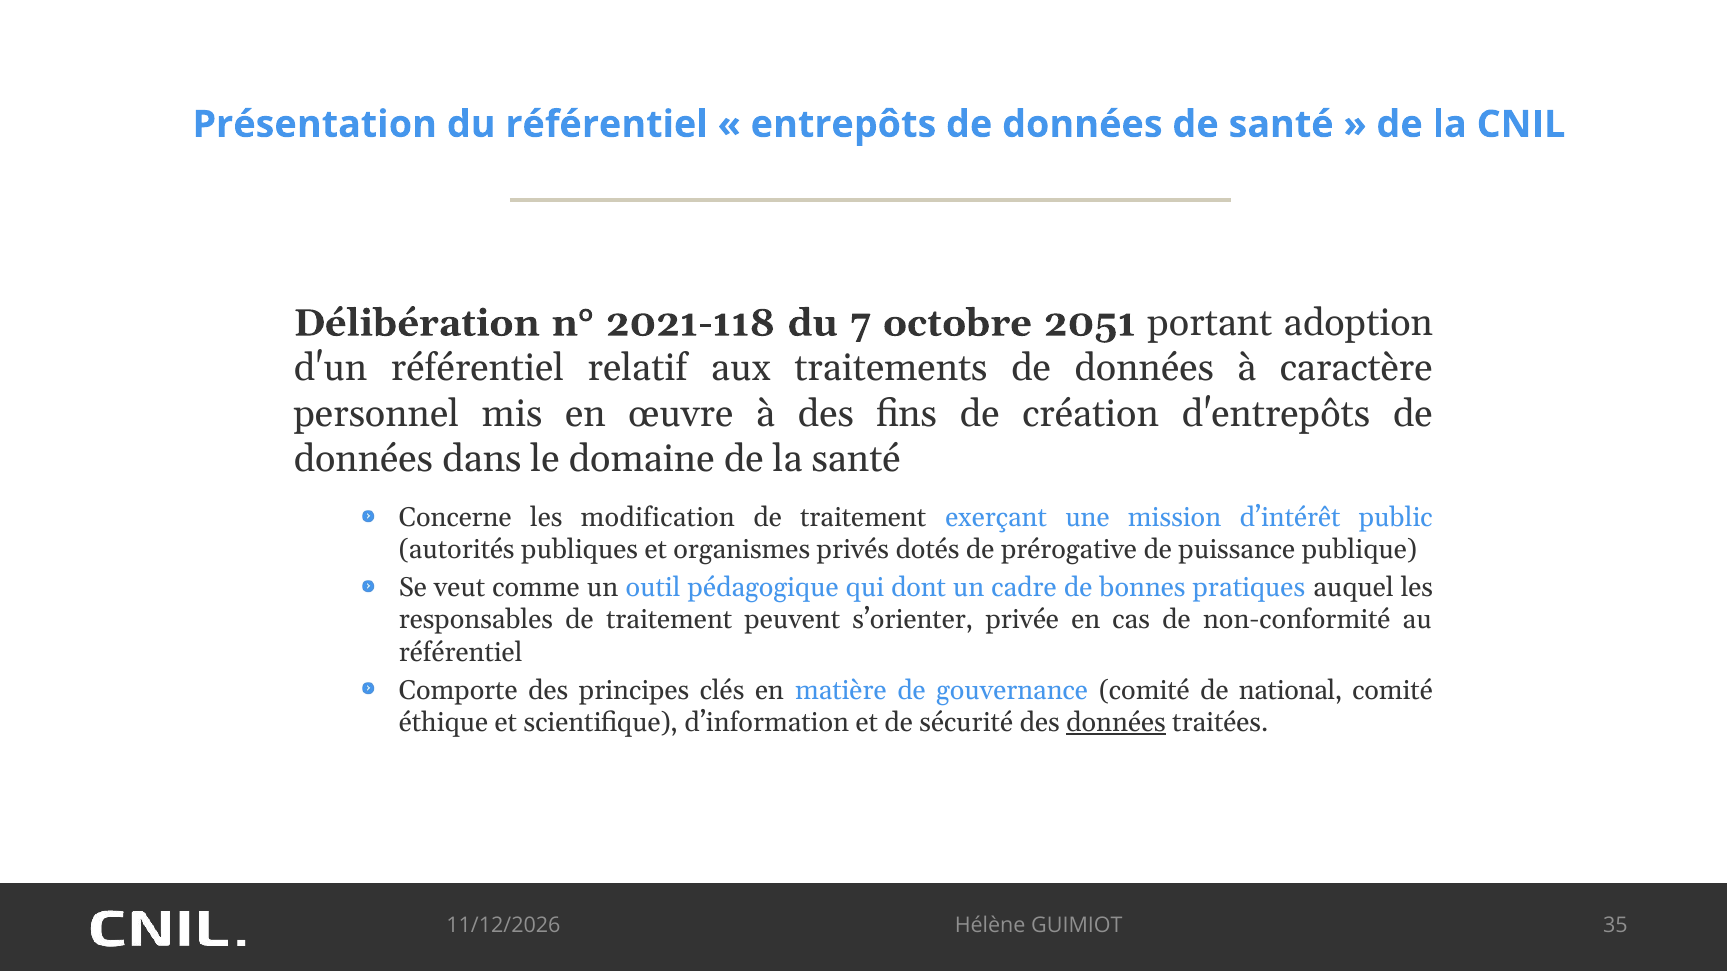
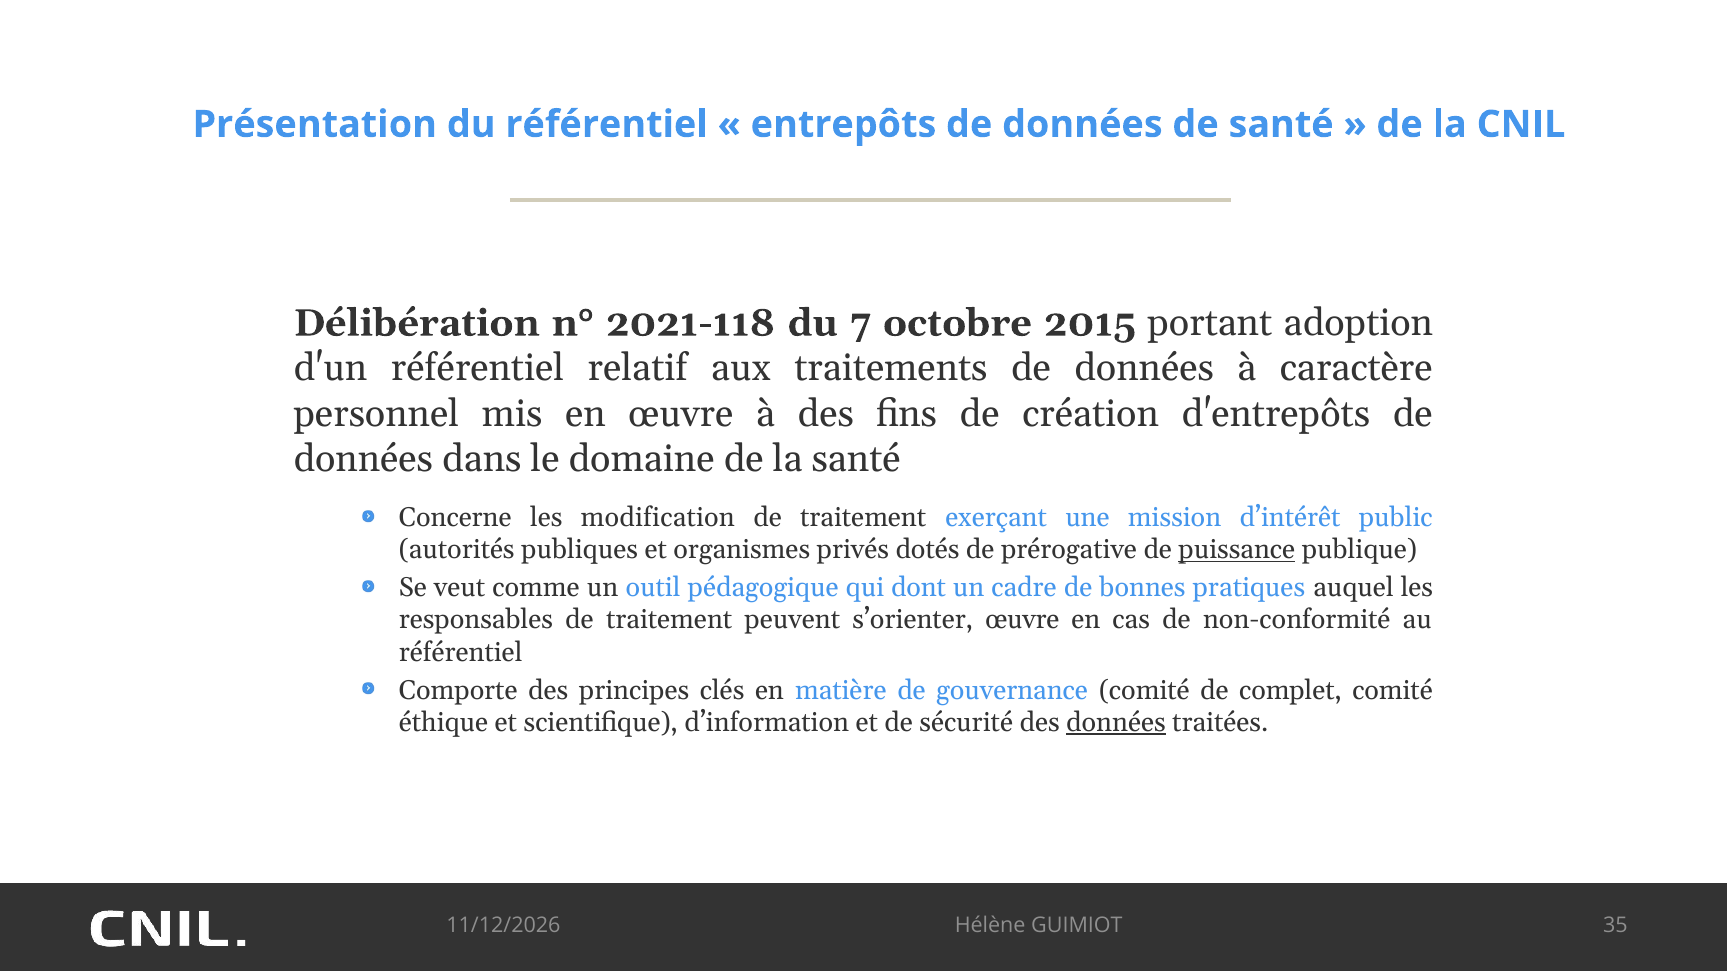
2051: 2051 -> 2015 (1090, 323)
puissance underline: none -> present (1237, 550)
s’orienter privée: privée -> œuvre (1022, 620)
national: national -> complet (1290, 691)
